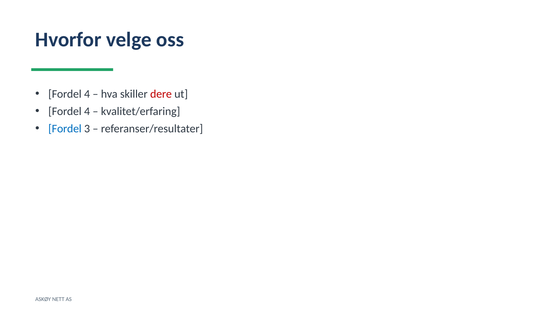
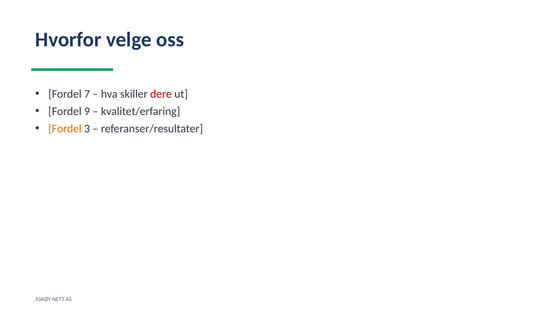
4: 4 -> 7 (87, 94)
4: 4 -> 9 (87, 111)
Fordel colour: blue -> orange (65, 129)
